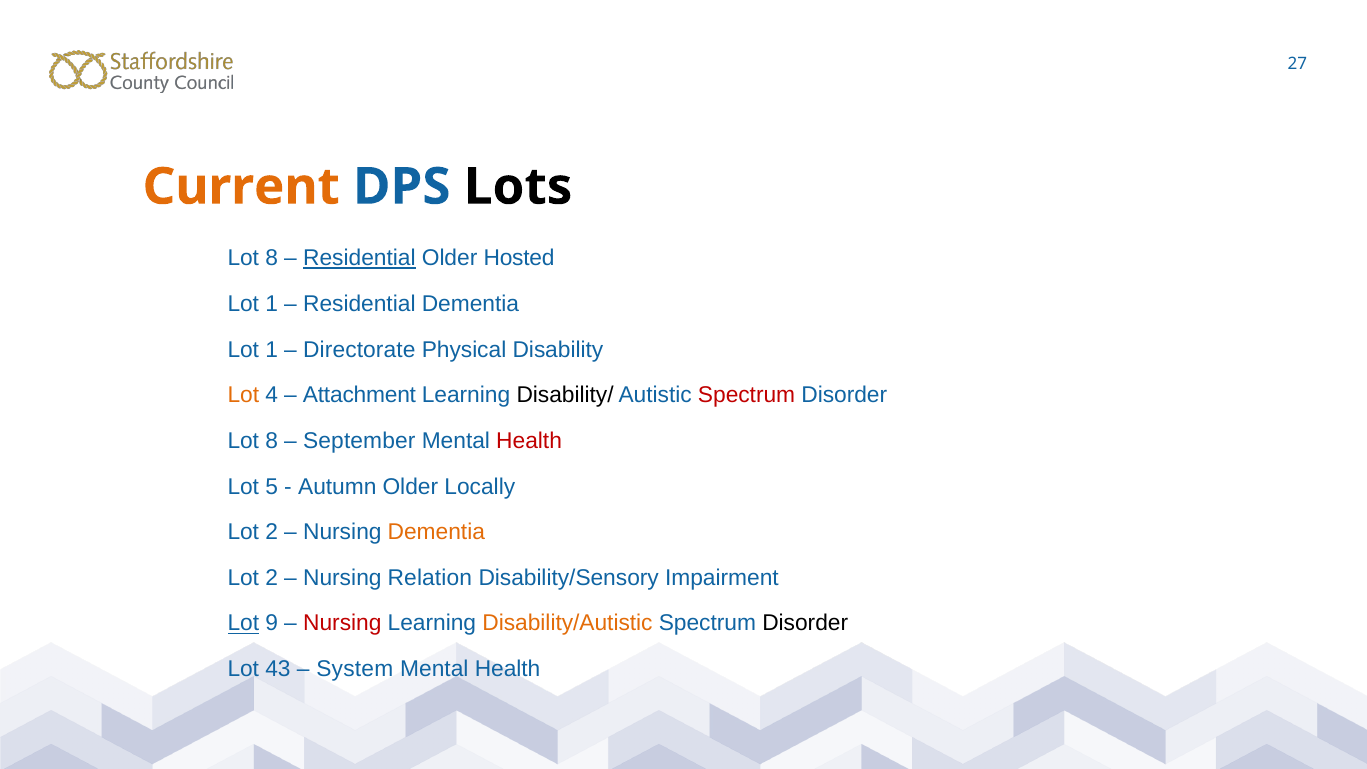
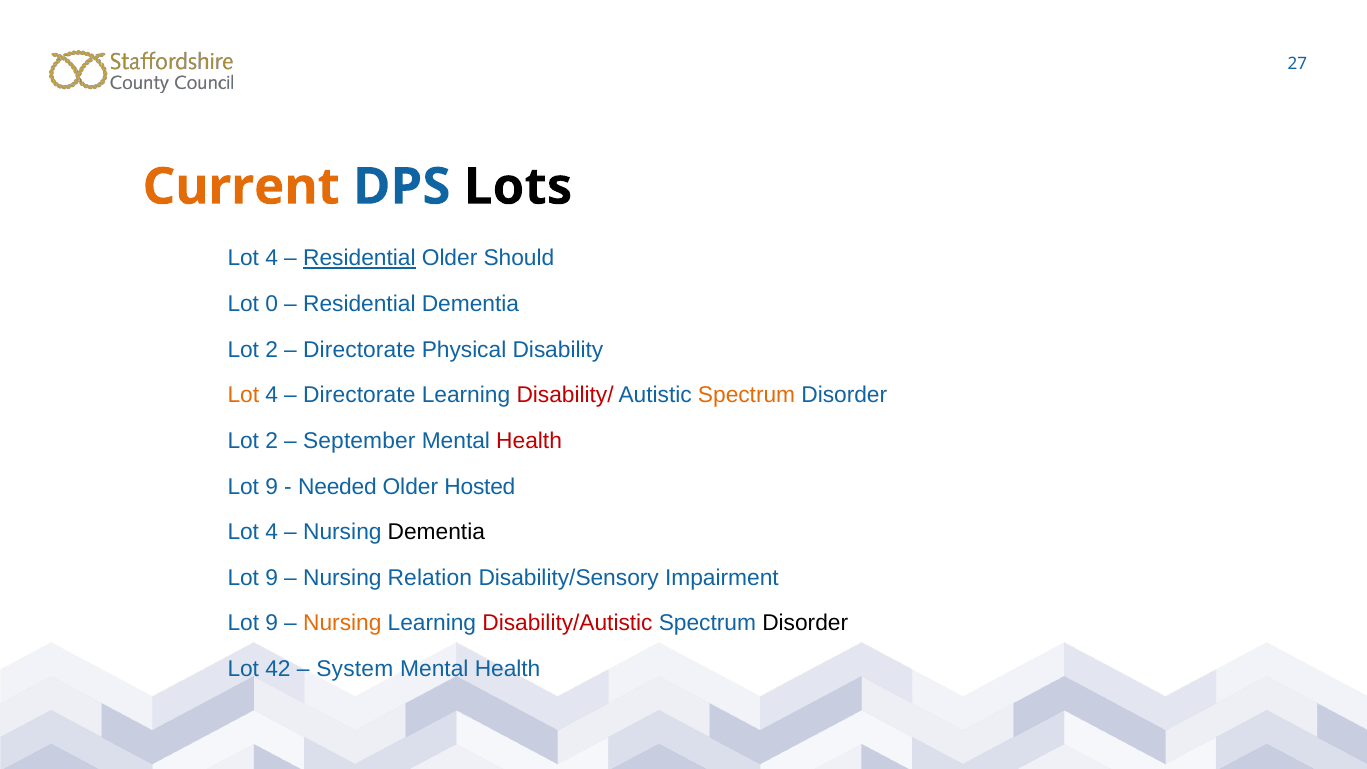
8: 8 -> 4 (272, 258)
Hosted: Hosted -> Should (519, 258)
1: 1 -> 0 (272, 304)
1: 1 -> 2 (272, 350)
Attachment: Attachment -> Directorate (359, 395)
Disability/ colour: black -> red (565, 395)
Spectrum colour: red -> orange (747, 395)
8: 8 -> 2 (272, 441)
5: 5 -> 9 (272, 486)
Autumn: Autumn -> Needed (337, 486)
Locally: Locally -> Hosted (480, 486)
2: 2 -> 4 (272, 532)
Dementia colour: orange -> black (436, 532)
2: 2 -> 9 (272, 578)
Lot underline: present -> none (243, 623)
Nursing colour: red -> orange (342, 623)
Disability/Autistic colour: orange -> red (567, 623)
43: 43 -> 42 (278, 669)
